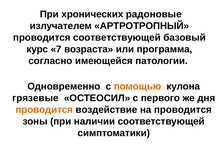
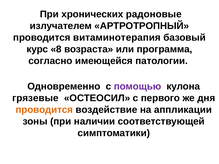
проводится соответствующей: соответствующей -> витаминотерапия (117, 38)
7: 7 -> 8 (56, 49)
помощью colour: orange -> purple (138, 87)
на проводится: проводится -> аппликации (183, 110)
